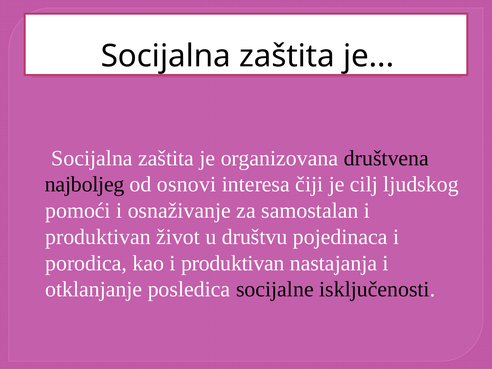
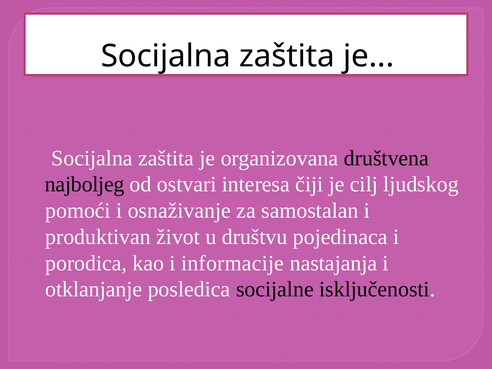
osnovi: osnovi -> ostvari (187, 184)
kao i produktivan: produktivan -> informacije (233, 263)
